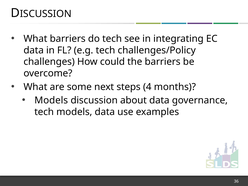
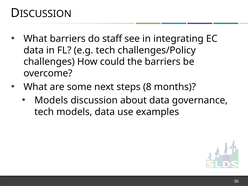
do tech: tech -> staff (112, 39)
4: 4 -> 8 (147, 87)
